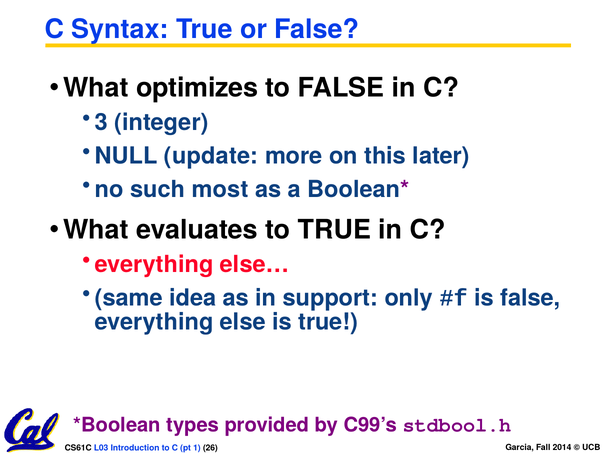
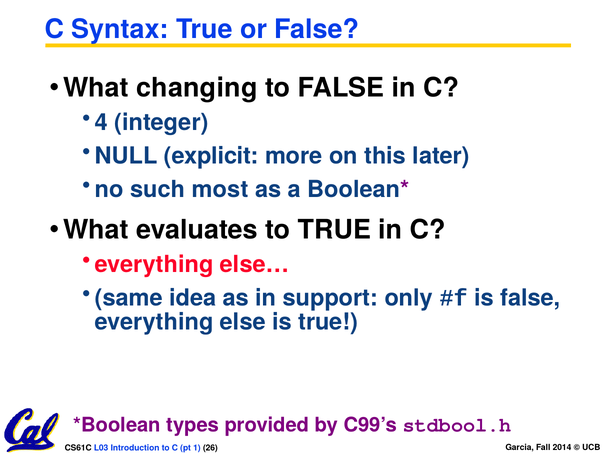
optimizes: optimizes -> changing (197, 88)
3: 3 -> 4 (101, 122)
update: update -> explicit (211, 156)
